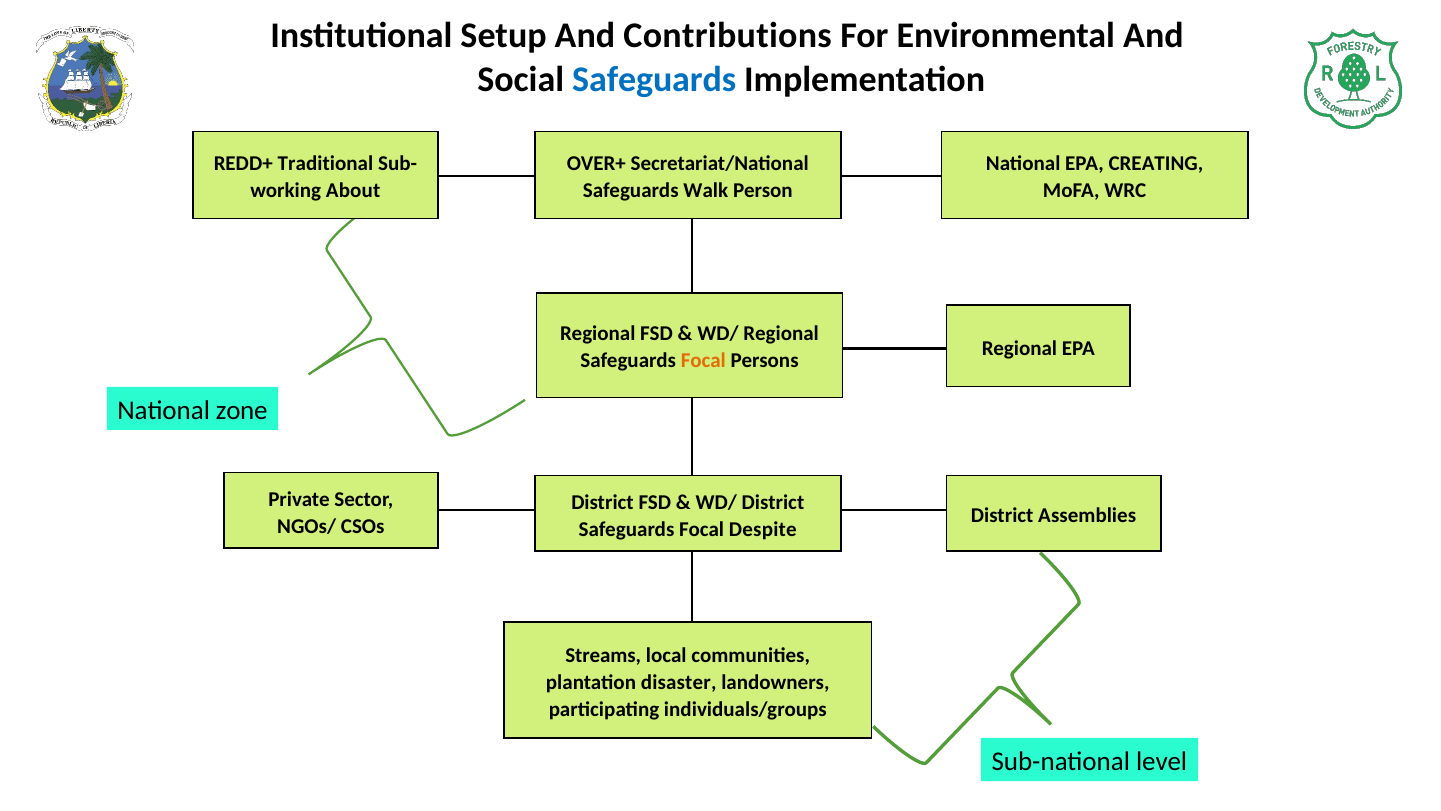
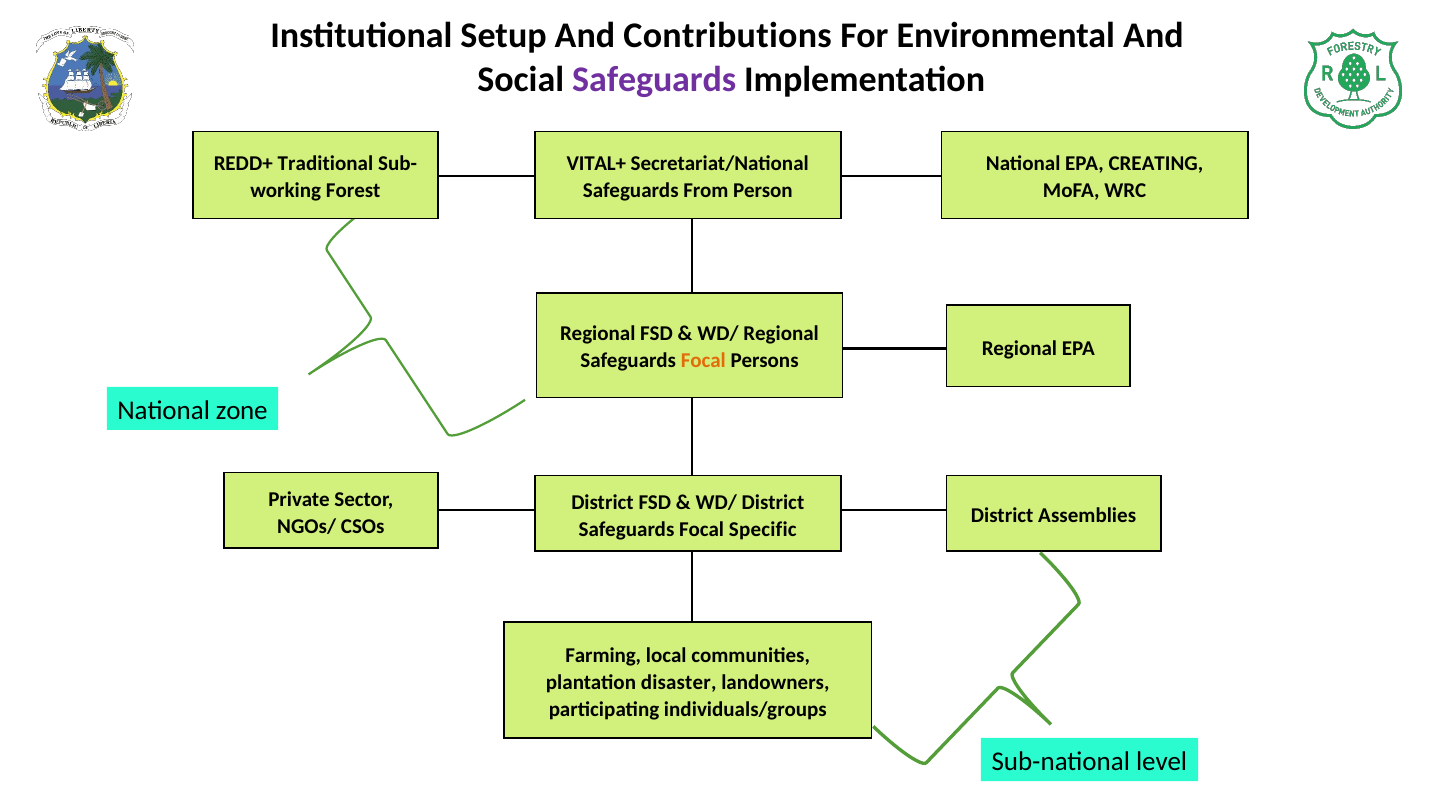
Safeguards colour: blue -> purple (654, 79)
OVER+: OVER+ -> VITAL+ (596, 164)
Walk: Walk -> From (706, 191)
About: About -> Forest (353, 191)
Despite: Despite -> Specific (763, 529)
Streams: Streams -> Farming (603, 655)
